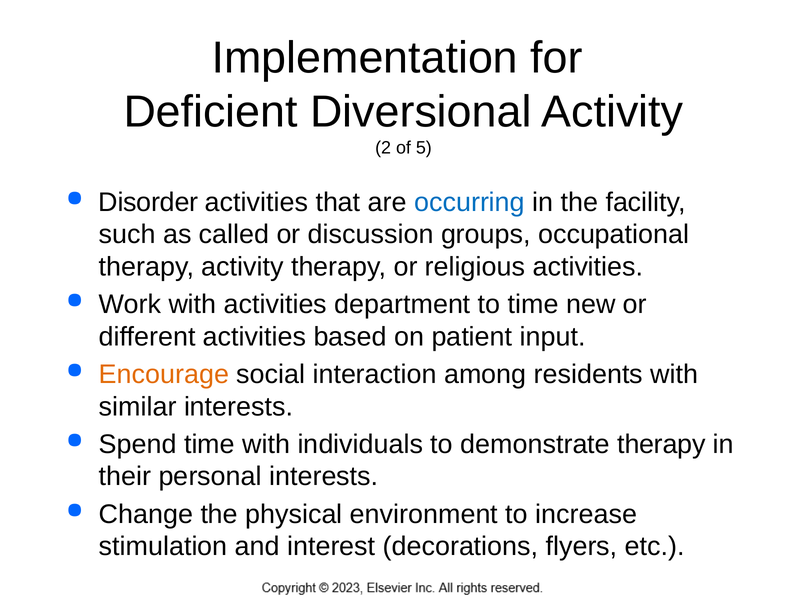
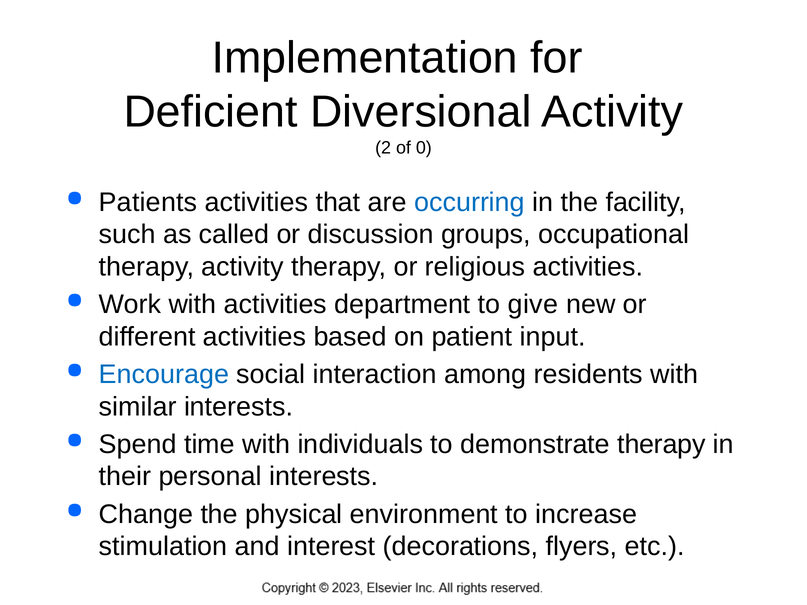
5: 5 -> 0 (424, 148)
Disorder: Disorder -> Patients (148, 202)
to time: time -> give (533, 305)
Encourage colour: orange -> blue (164, 375)
